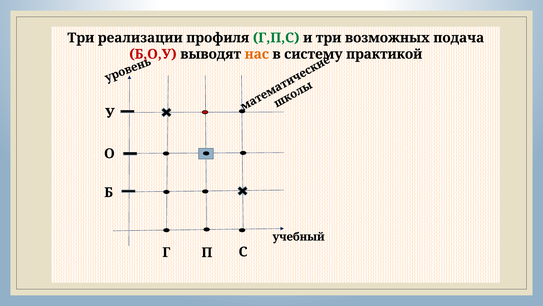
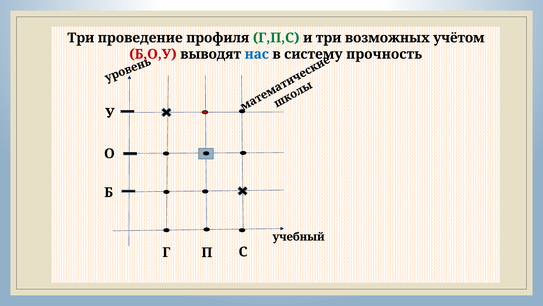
реализации: реализации -> проведение (140, 38)
подача: подача -> учётом (459, 38)
нас colour: orange -> blue (257, 54)
практикой: практикой -> прочность (384, 54)
